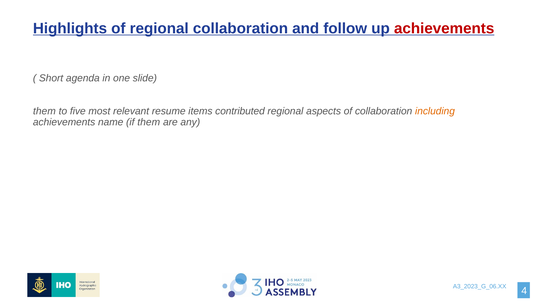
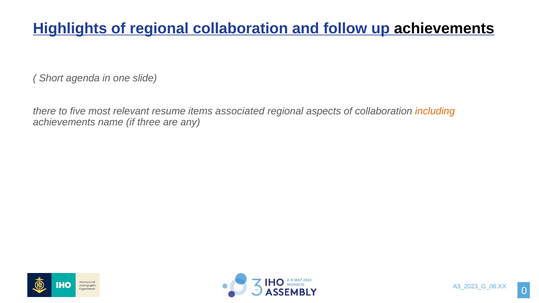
achievements colour: red -> black (444, 28)
them: them -> there (44, 111)
contributed: contributed -> associated (240, 111)
if them: them -> three (149, 122)
4: 4 -> 0 (524, 291)
